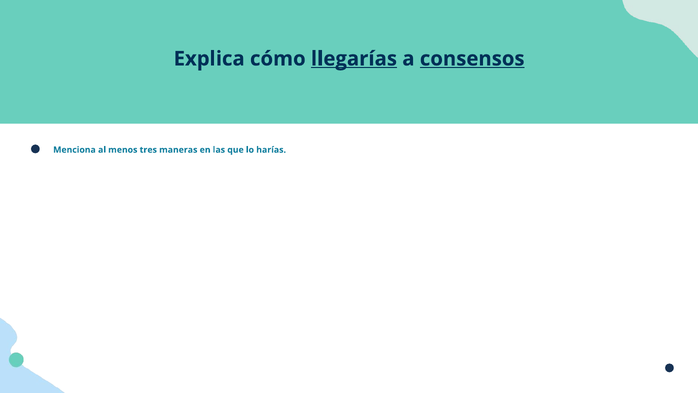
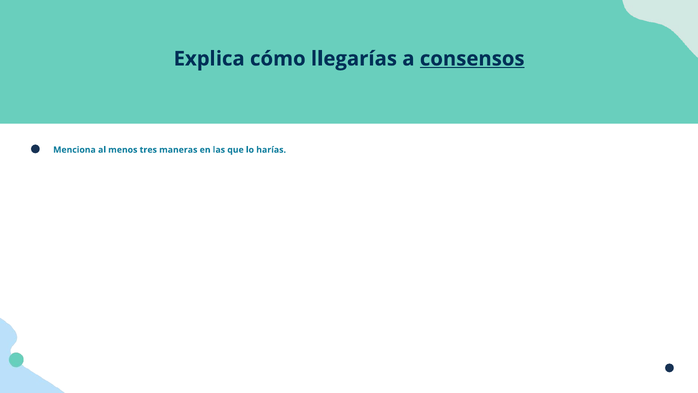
llegarías underline: present -> none (354, 59)
